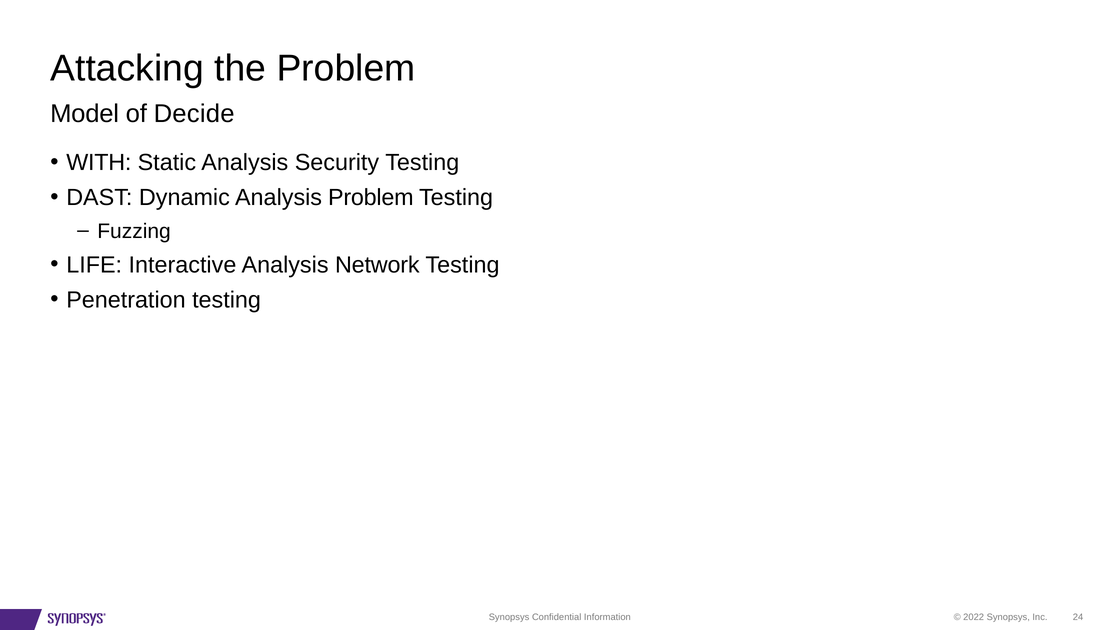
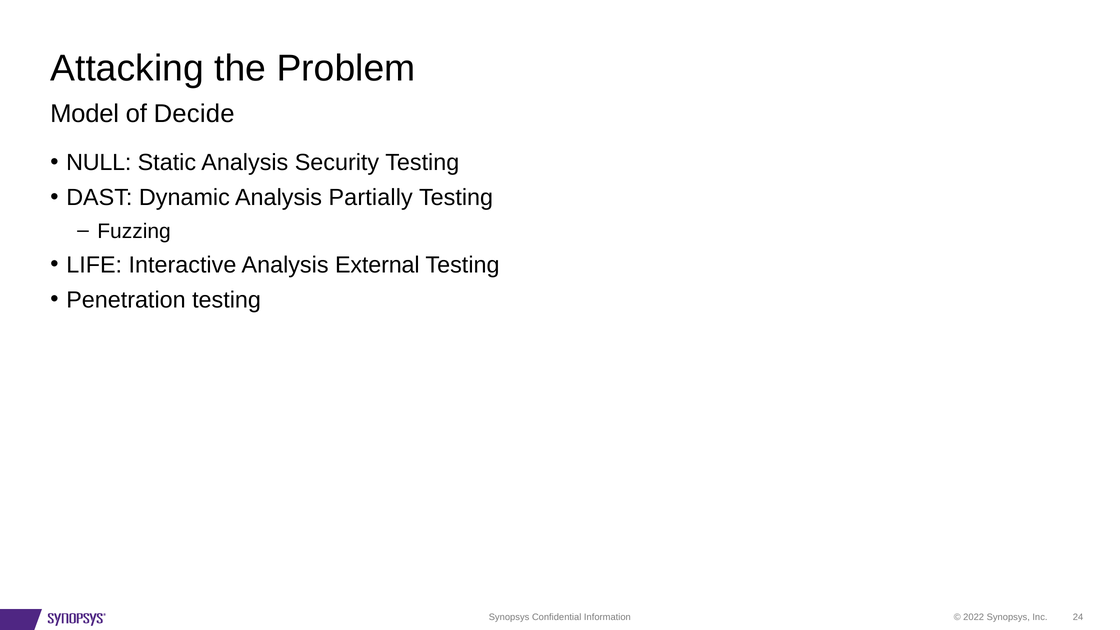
WITH: WITH -> NULL (99, 163)
Analysis Problem: Problem -> Partially (371, 198)
Network: Network -> External (377, 265)
